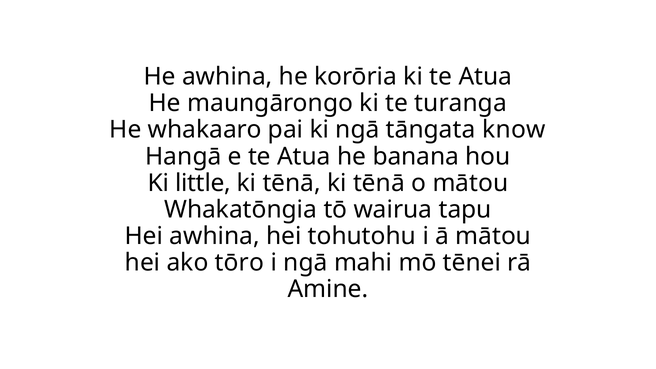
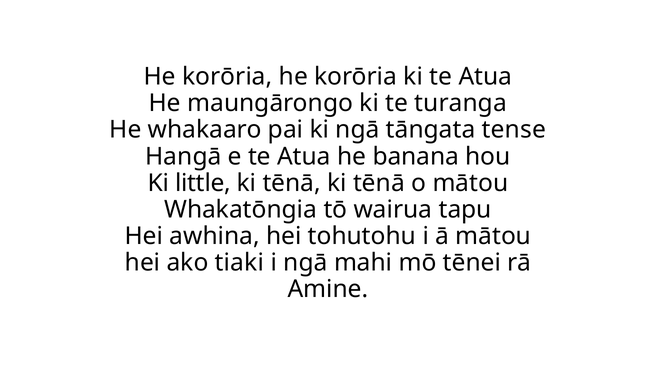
awhina: awhina -> korōria (227, 77)
know: know -> tense (514, 130)
tōro: tōro -> tiaki (240, 263)
